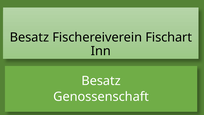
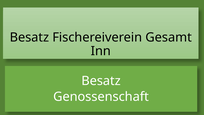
Fischart: Fischart -> Gesamt (169, 37)
